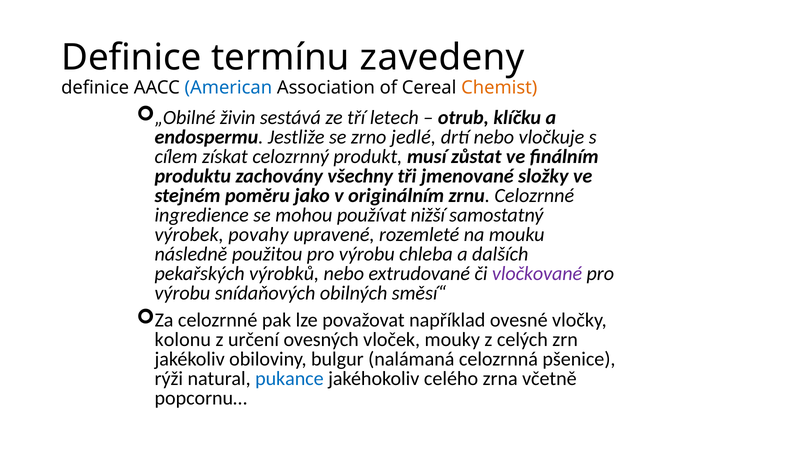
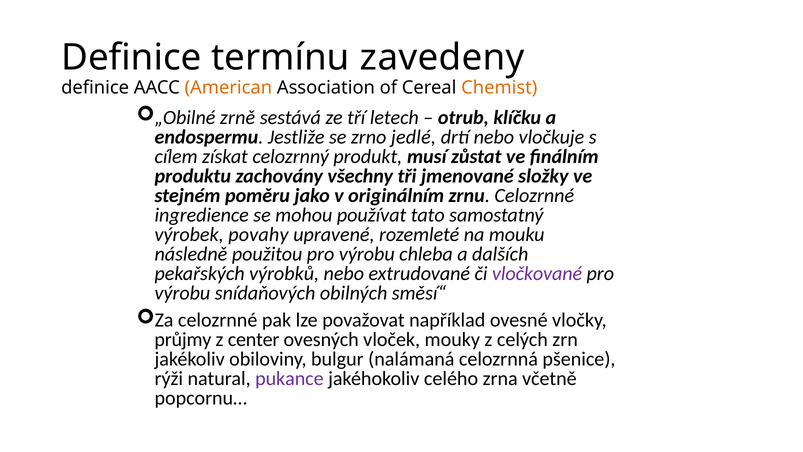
American colour: blue -> orange (228, 87)
živin: živin -> zrně (238, 117)
nižší: nižší -> tato (428, 215)
kolonu: kolonu -> průjmy (183, 340)
určení: určení -> center (254, 340)
pukance colour: blue -> purple (289, 379)
